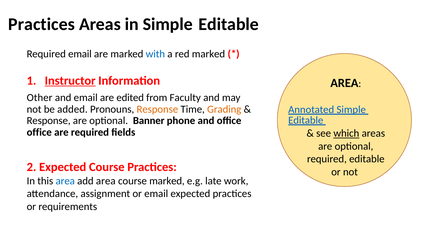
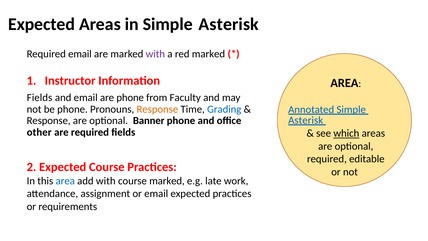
Practices: Practices -> Expected (42, 24)
in Simple Editable: Editable -> Asterisk (229, 24)
with colour: blue -> purple (155, 54)
Instructor underline: present -> none (70, 81)
Other: Other -> Fields (40, 98)
are edited: edited -> phone (130, 98)
be added: added -> phone (72, 109)
Grading colour: orange -> blue (224, 109)
Editable: Editable -> Asterisk (306, 120)
office: office -> other (39, 132)
add area: area -> with (106, 181)
